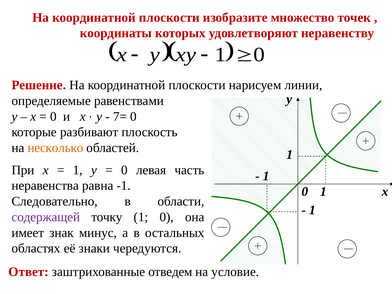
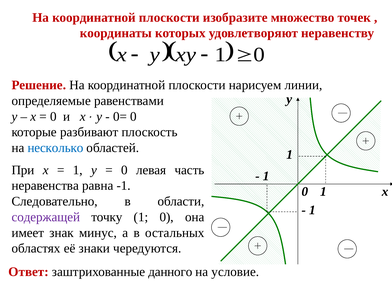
7=: 7= -> 0= (120, 116)
несколько colour: orange -> blue (55, 148)
отведем: отведем -> данного (170, 272)
